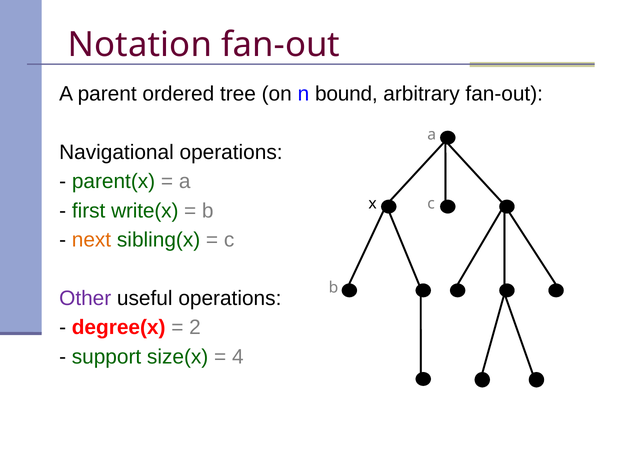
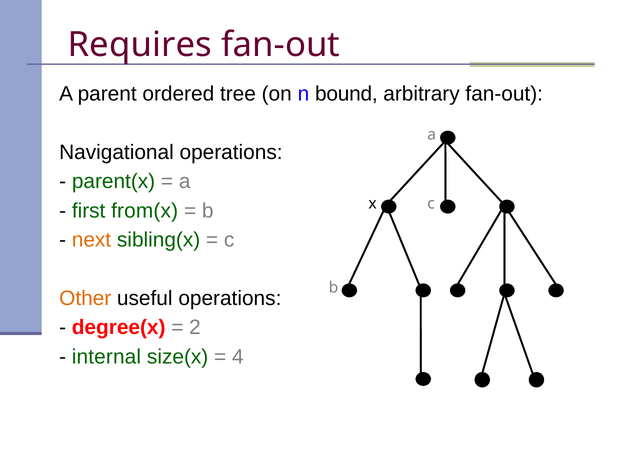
Notation: Notation -> Requires (140, 45)
write(x: write(x -> from(x (145, 211)
Other colour: purple -> orange (85, 298)
support: support -> internal (106, 356)
